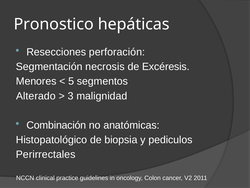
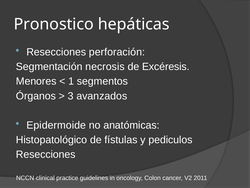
5: 5 -> 1 (71, 81)
Alterado: Alterado -> Órganos (36, 96)
malignidad: malignidad -> avanzados (102, 96)
Combinación: Combinación -> Epidermoide (56, 125)
biopsia: biopsia -> fístulas (121, 139)
Perirrectales: Perirrectales -> Resecciones (46, 154)
